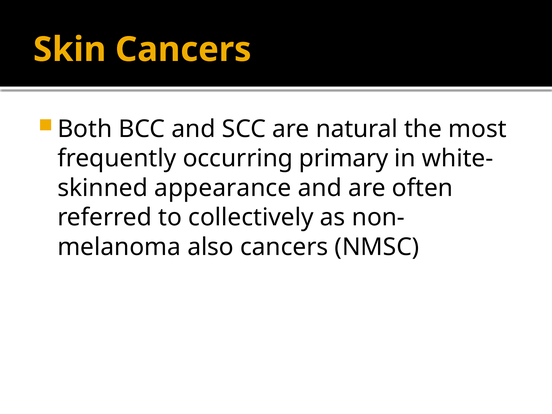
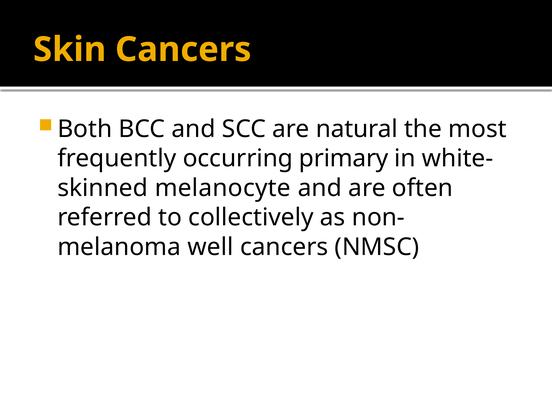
appearance: appearance -> melanocyte (223, 188)
also: also -> well (210, 247)
